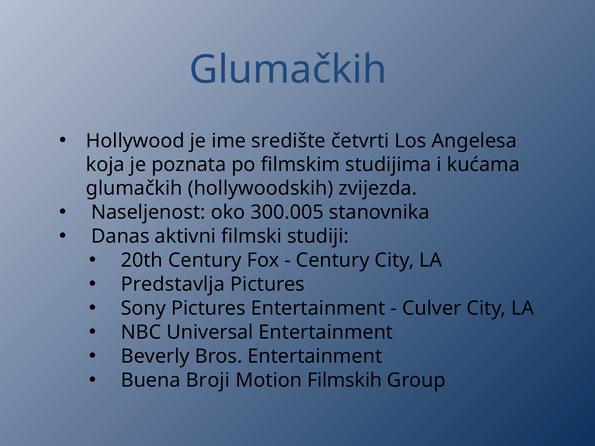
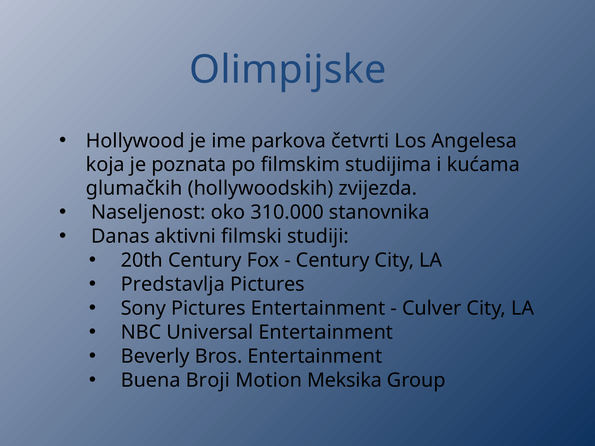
Glumačkih: Glumačkih -> Olimpijske (288, 70)
središte: središte -> parkova (289, 141)
300.005: 300.005 -> 310.000 (287, 213)
Filmskih: Filmskih -> Meksika (345, 380)
